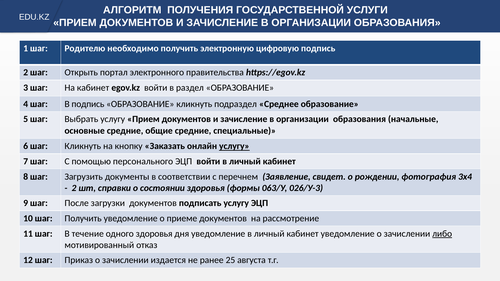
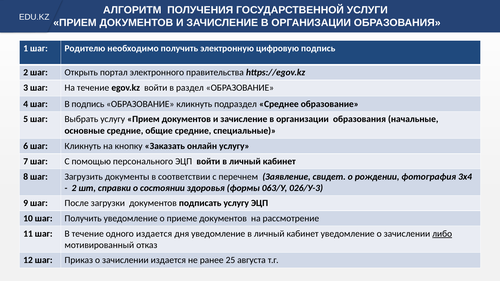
На кабинет: кабинет -> течение (93, 88)
услугу underline: present -> none (234, 146)
одного здоровья: здоровья -> издается (154, 234)
